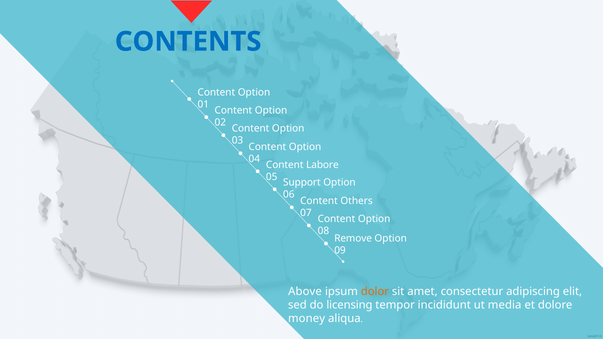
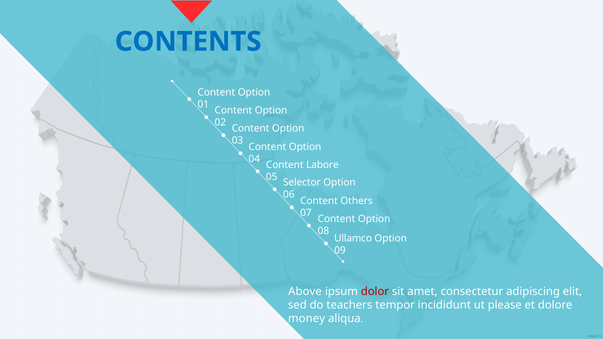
Support: Support -> Selector (302, 183)
Remove: Remove -> Ullamco (353, 238)
dolor colour: orange -> red (375, 292)
licensing: licensing -> teachers (349, 305)
media: media -> please (505, 305)
